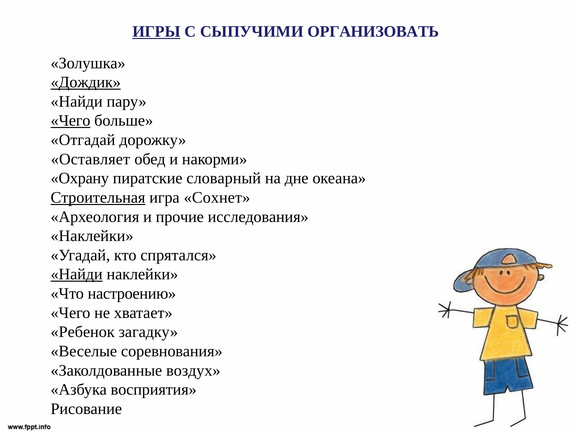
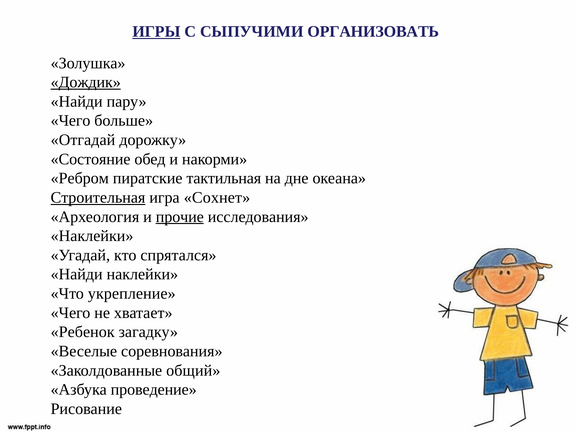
Чего underline: present -> none (71, 121)
Оставляет: Оставляет -> Состояние (91, 159)
Охрану: Охрану -> Ребром (80, 178)
словарный: словарный -> тактильная (224, 178)
прочие underline: none -> present (180, 217)
Найди underline: present -> none (77, 274)
настроению: настроению -> укрепление (132, 294)
воздух: воздух -> общий (193, 370)
восприятия: восприятия -> проведение (154, 390)
